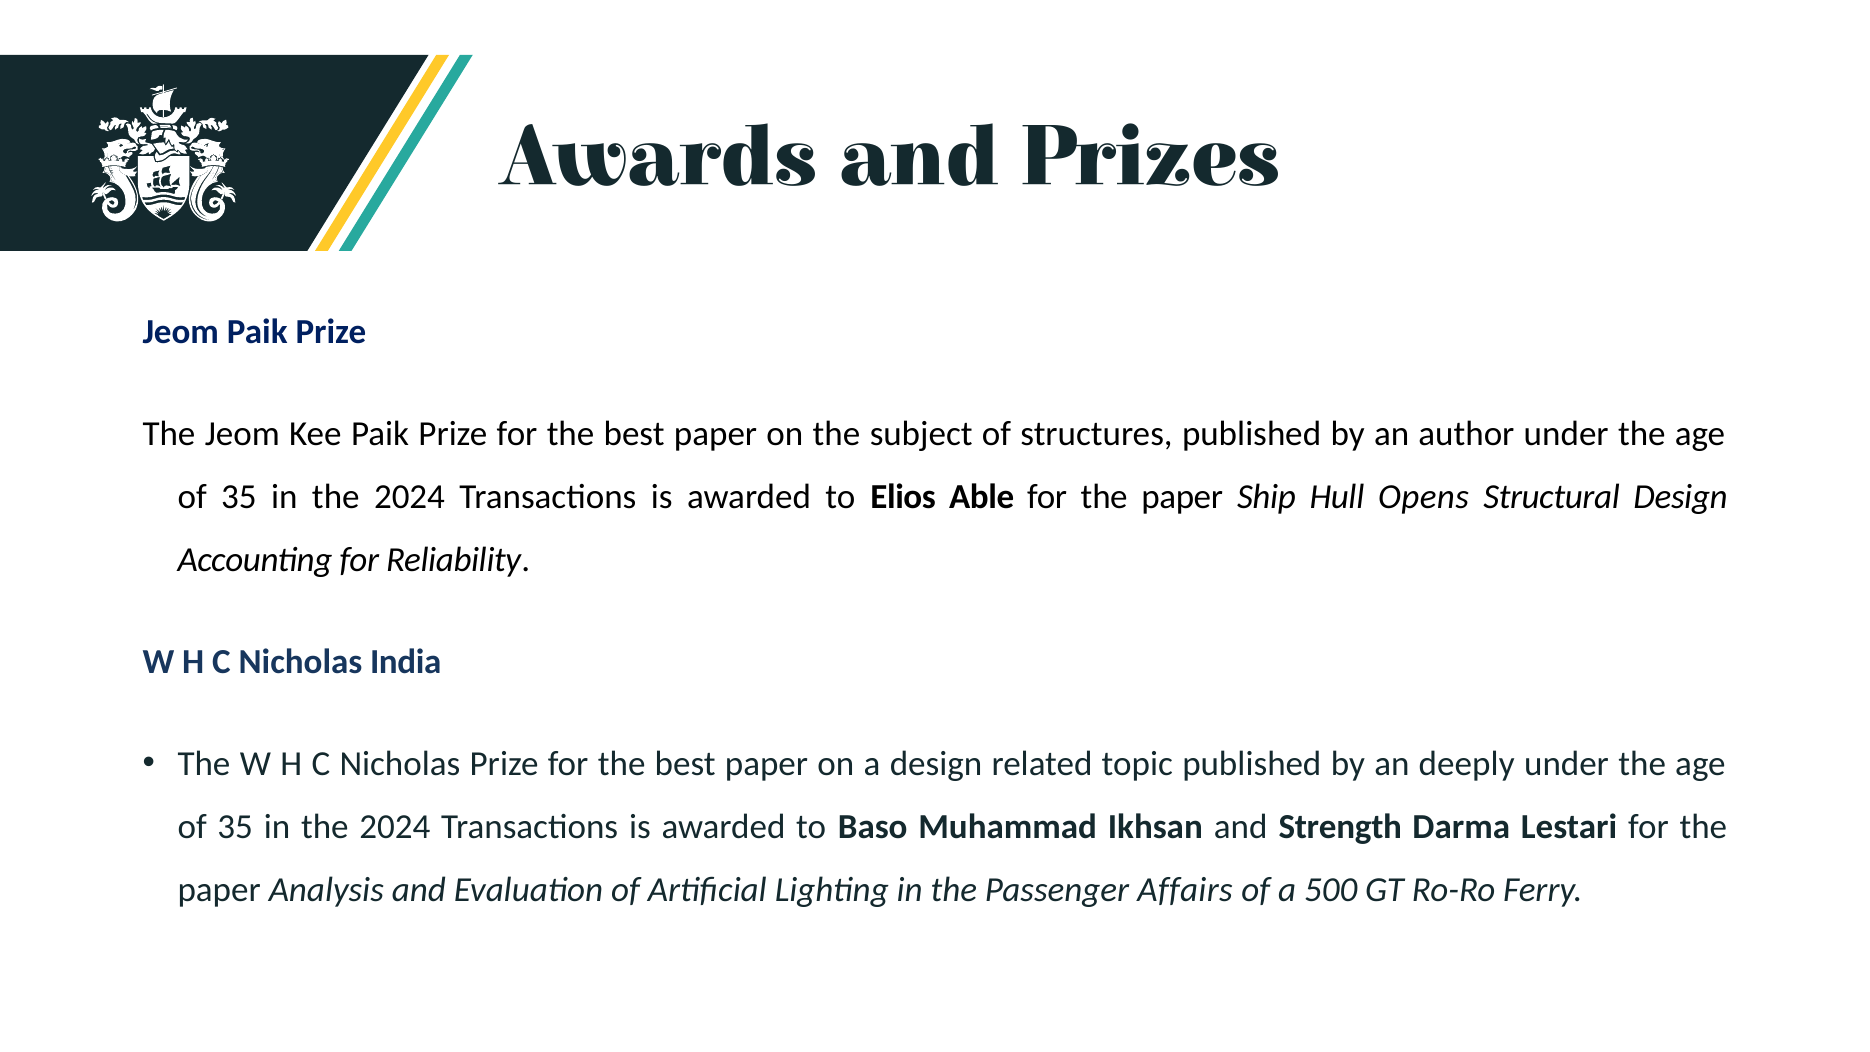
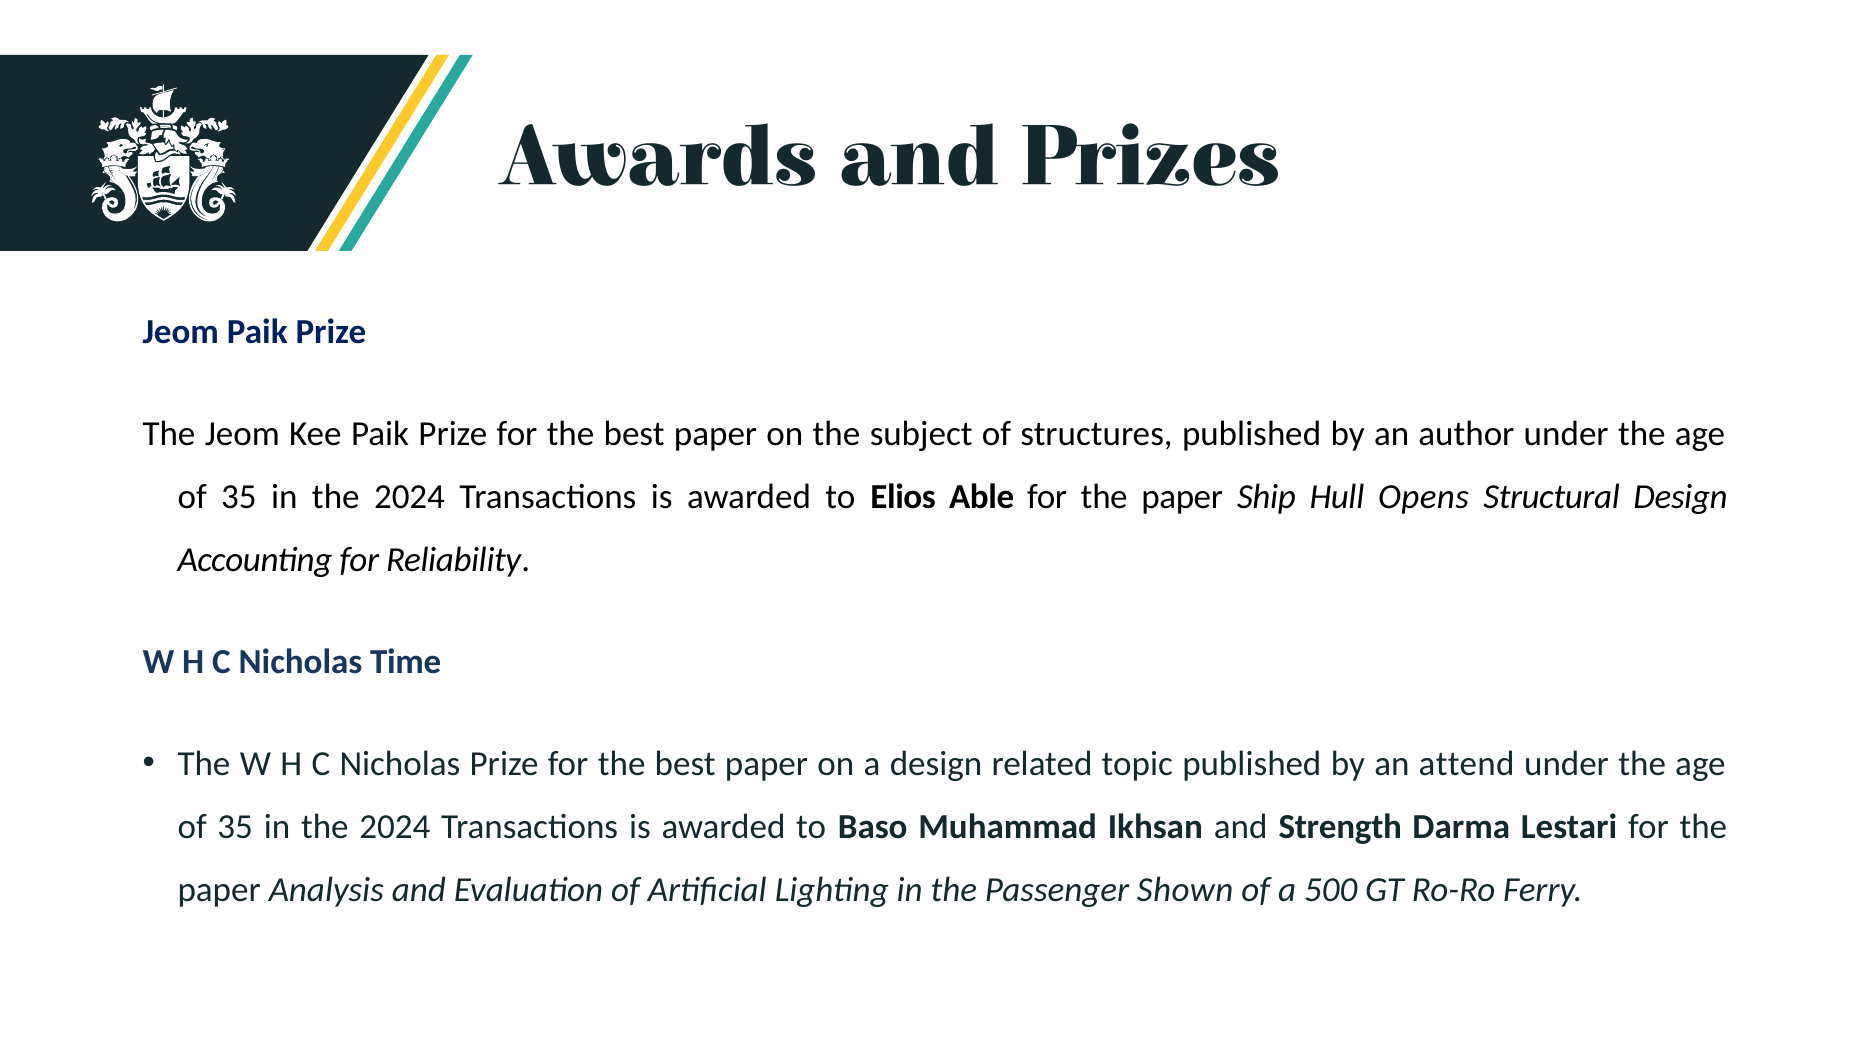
India: India -> Time (406, 662)
deeply: deeply -> attend (1467, 764)
Affairs: Affairs -> Shown (1185, 890)
